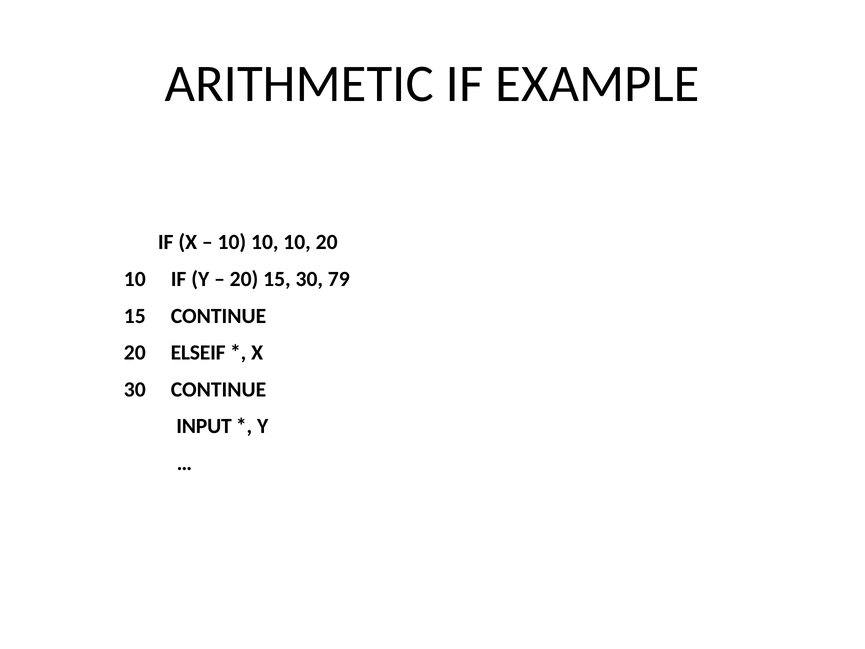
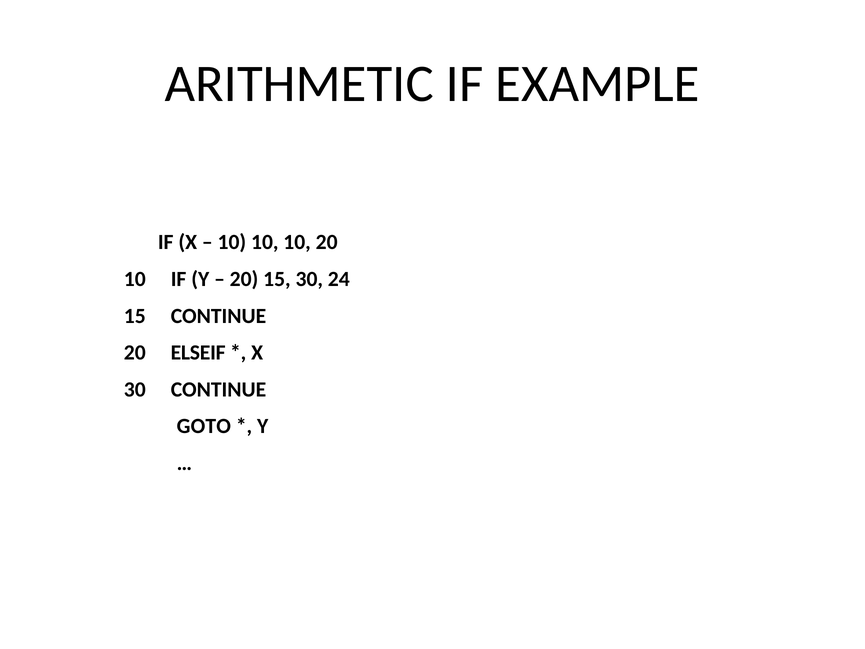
79: 79 -> 24 (339, 279)
INPUT: INPUT -> GOTO (204, 426)
